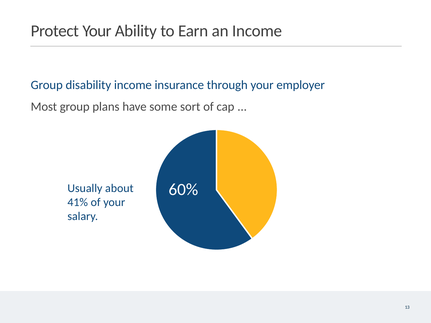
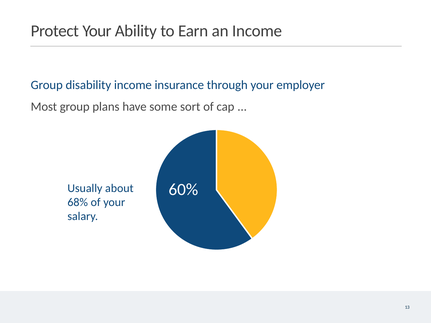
41%: 41% -> 68% (78, 202)
